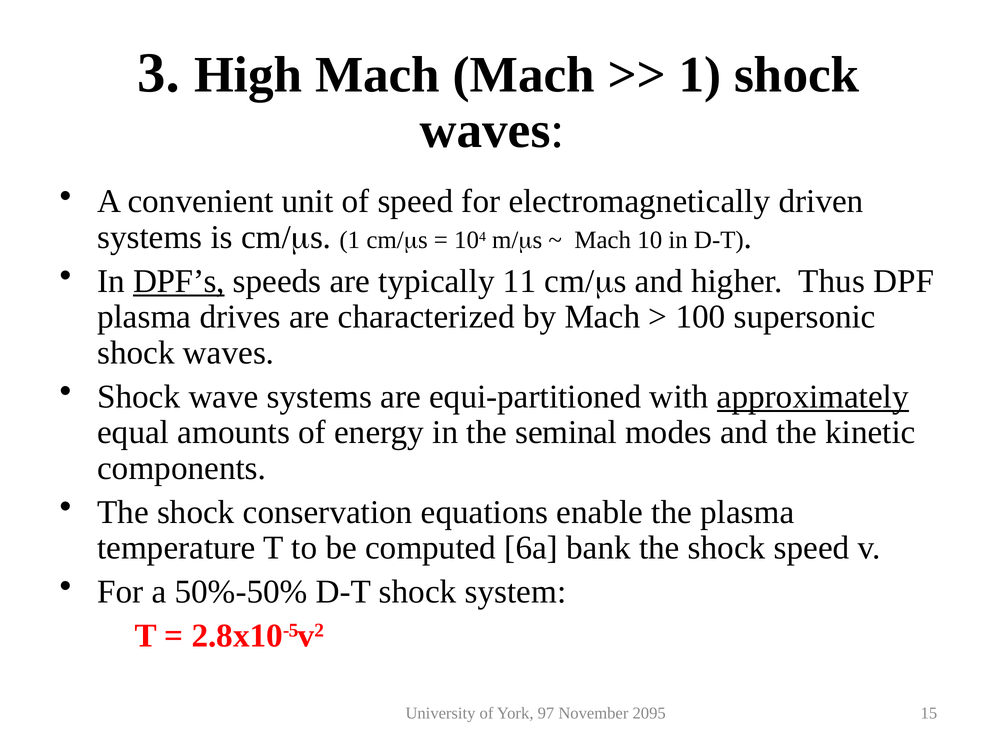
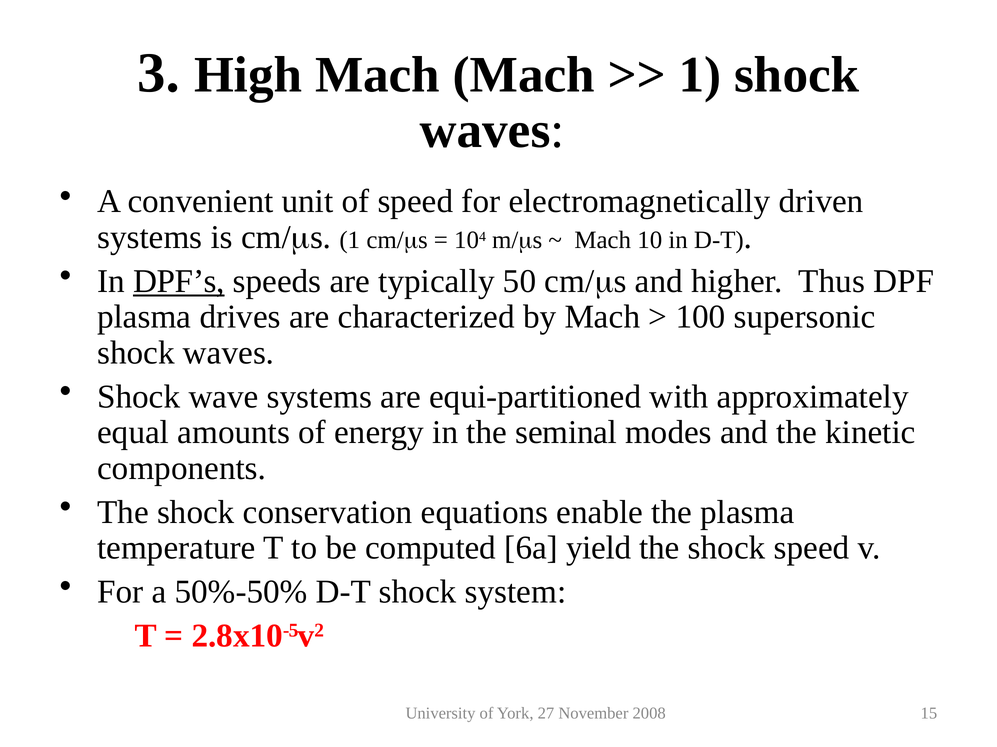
11: 11 -> 50 (520, 281)
approximately underline: present -> none (813, 397)
bank: bank -> yield (599, 549)
97: 97 -> 27 (546, 714)
2095: 2095 -> 2008 (649, 714)
